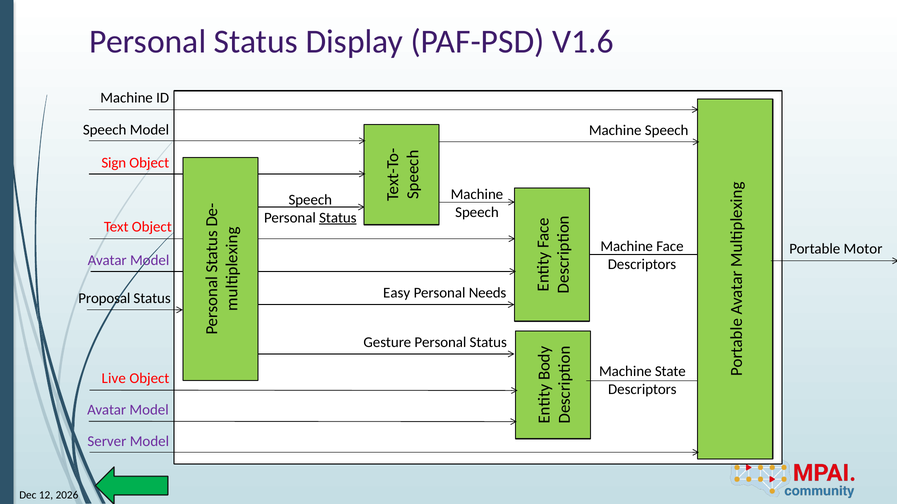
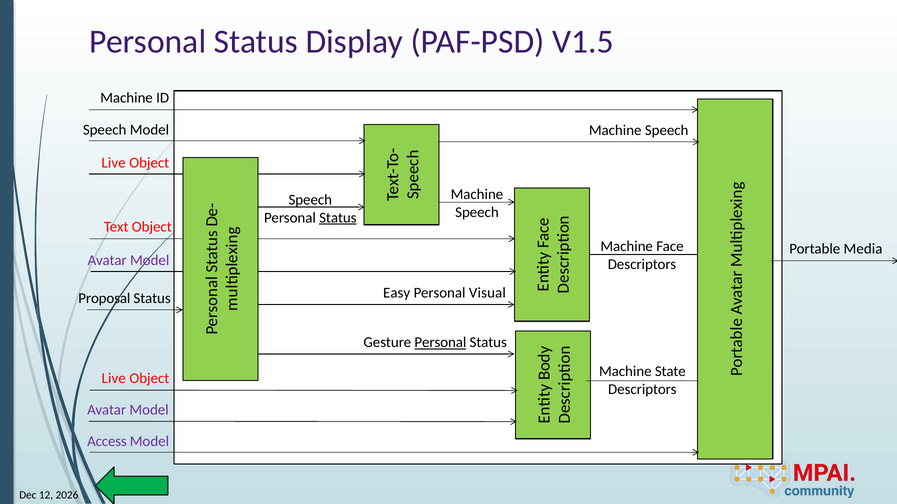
V1.6: V1.6 -> V1.5 (583, 42)
Sign: Sign -> Live (114, 163)
Motor: Motor -> Media (863, 249)
Needs: Needs -> Visual (487, 293)
Personal underline: none -> present (440, 343)
Server: Server -> Access (107, 442)
